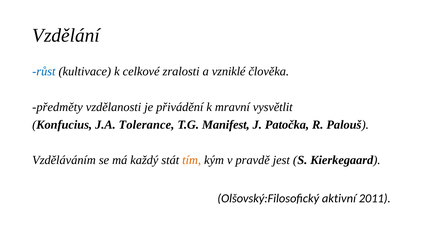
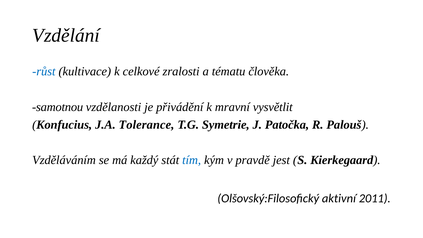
vzniklé: vzniklé -> tématu (229, 71)
předměty: předměty -> samotnou (58, 107)
Manifest: Manifest -> Symetrie (226, 125)
tím colour: orange -> blue (192, 160)
